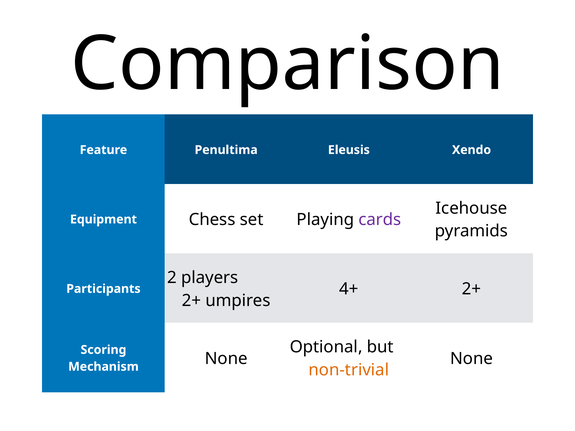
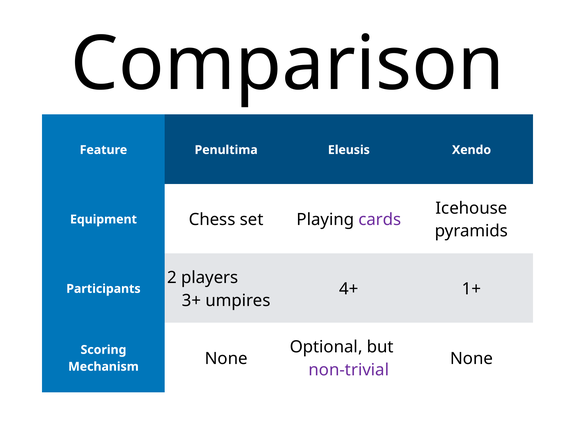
4+ 2+: 2+ -> 1+ (472, 289)
2+: 2+ -> 3+ (191, 301)
non-trivial colour: orange -> purple (349, 370)
